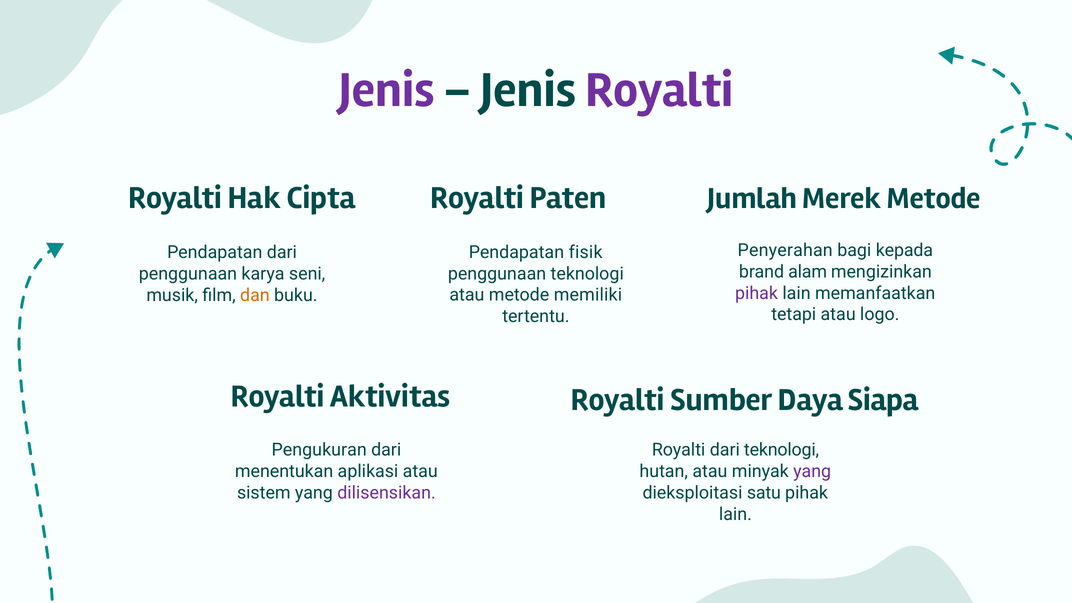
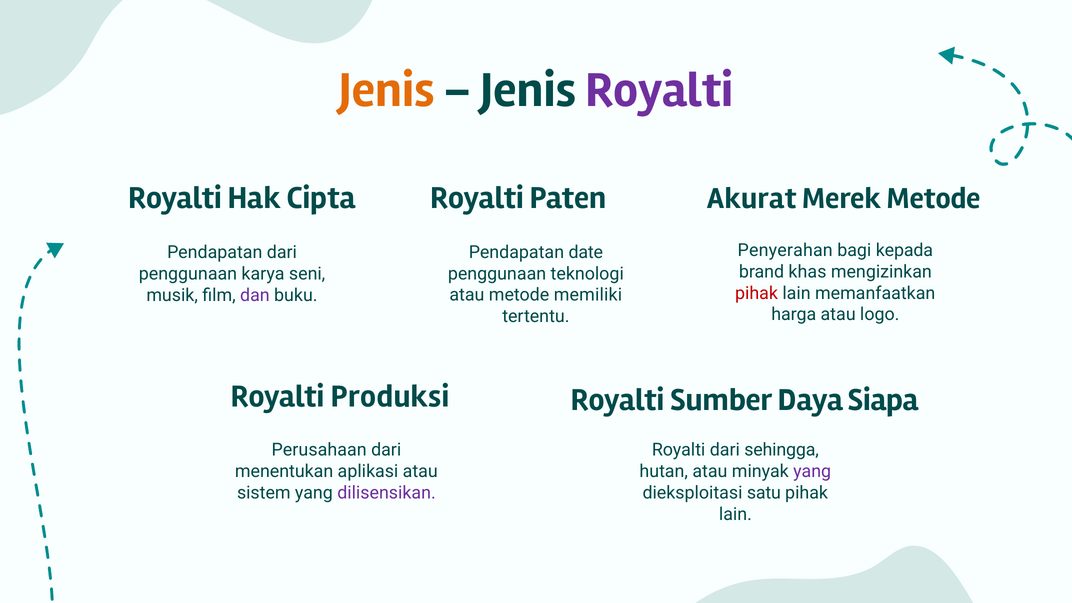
Jenis colour: purple -> orange (387, 90)
Jumlah: Jumlah -> Akurat (752, 199)
fisik: fisik -> date (586, 252)
alam: alam -> khas (807, 272)
pihak colour: purple -> red (757, 293)
dan colour: orange -> purple (255, 295)
tetapi: tetapi -> harga (794, 315)
Aktivitas: Aktivitas -> Produksi (390, 397)
Pengukuran: Pengukuran -> Perusahaan (319, 450)
dari teknologi: teknologi -> sehingga (782, 450)
